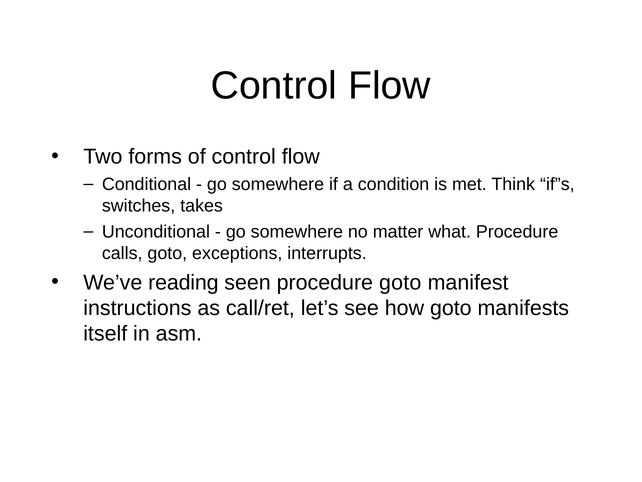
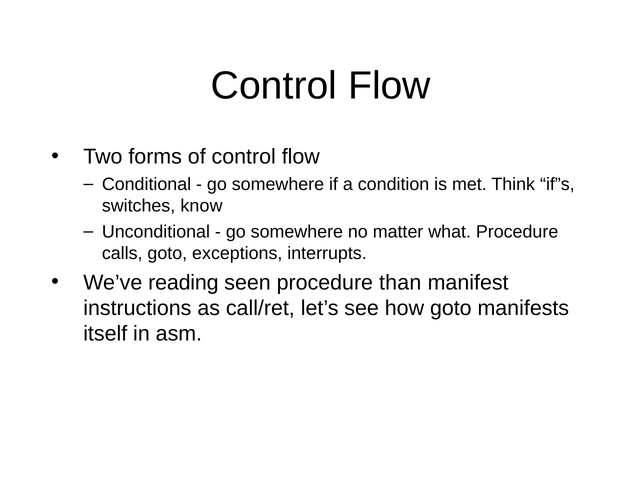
takes: takes -> know (201, 206)
procedure goto: goto -> than (400, 282)
